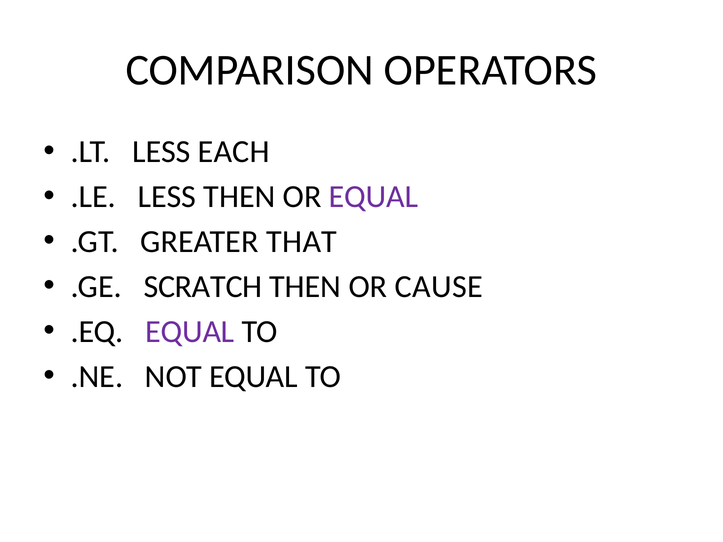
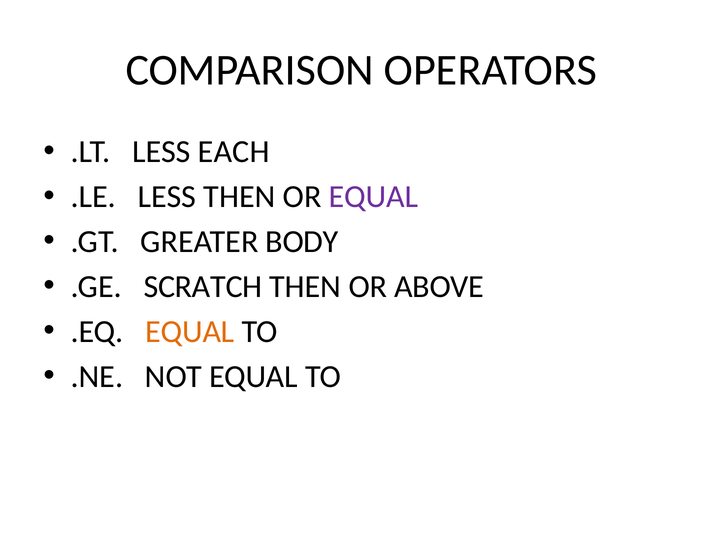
THAT: THAT -> BODY (302, 242)
CAUSE: CAUSE -> ABOVE (439, 287)
EQUAL colour: purple -> orange (190, 332)
